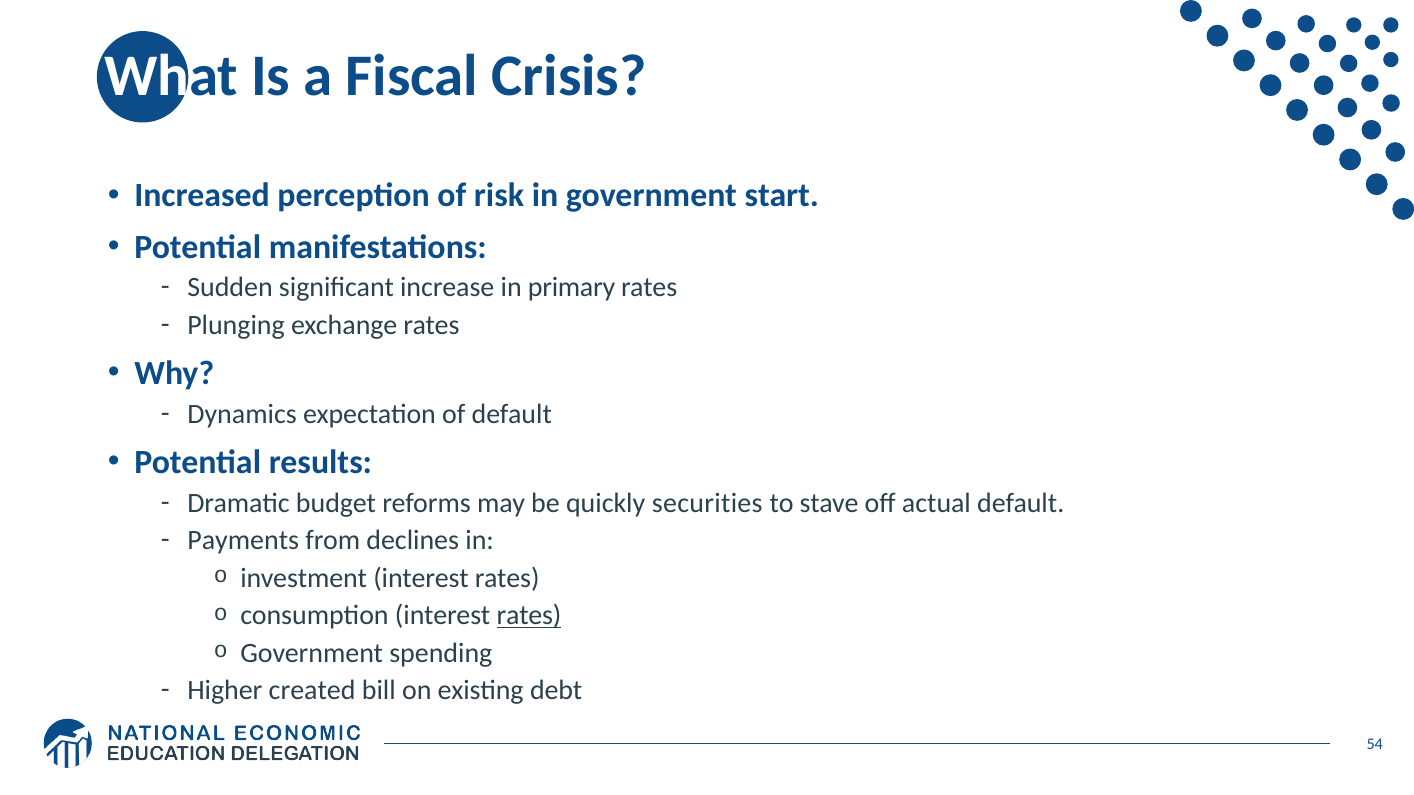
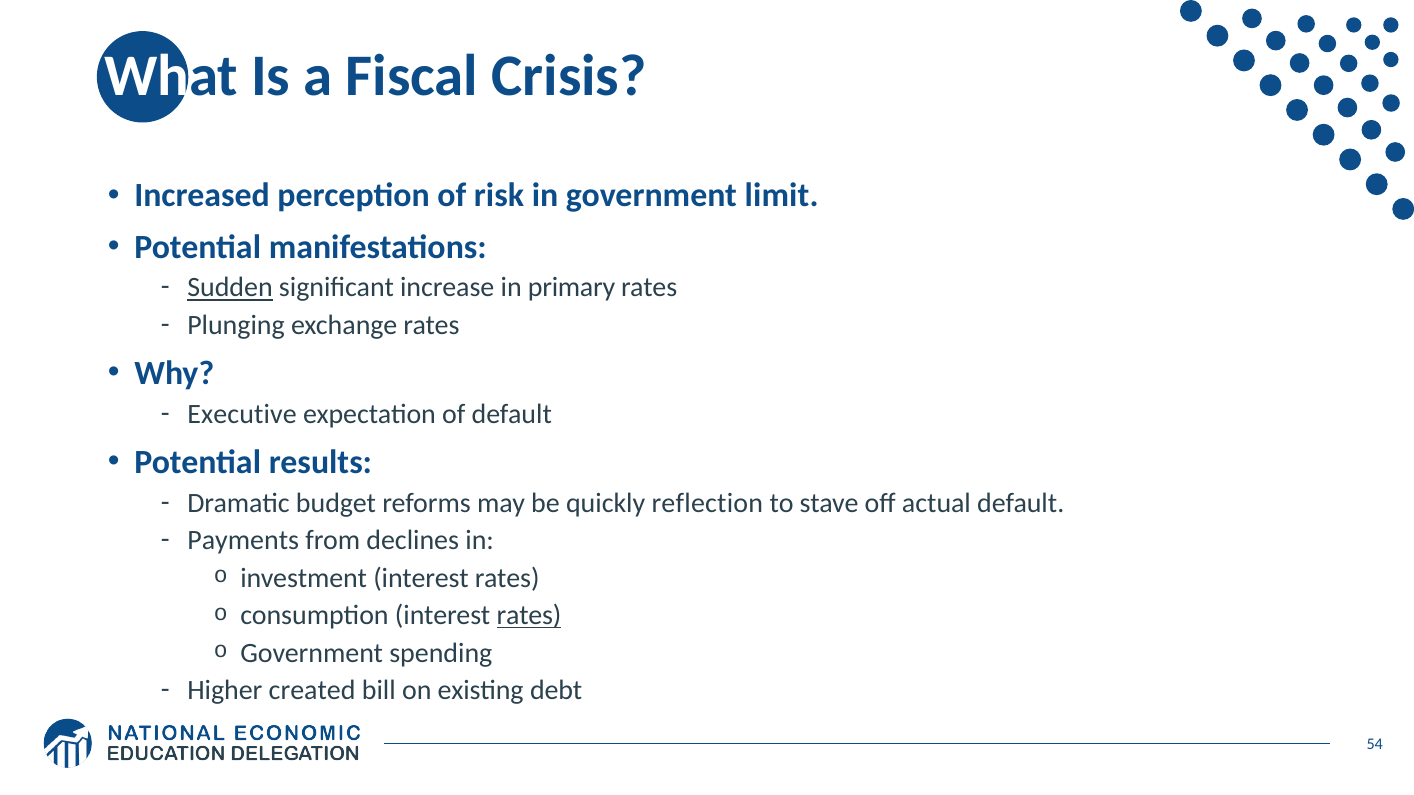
start: start -> limit (782, 196)
Sudden underline: none -> present (230, 288)
Dynamics: Dynamics -> Executive (242, 414)
securities: securities -> reflection (707, 503)
